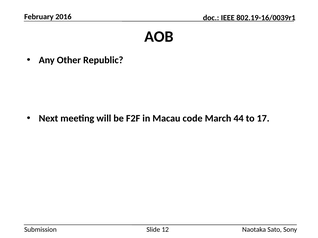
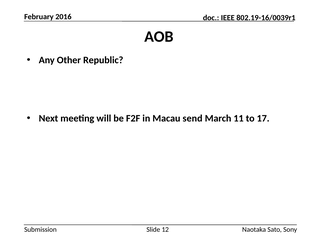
code: code -> send (193, 119)
44: 44 -> 11 (239, 119)
